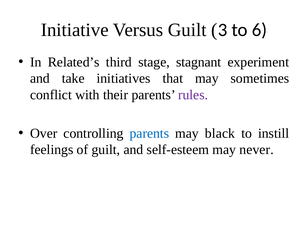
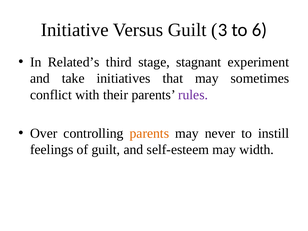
parents colour: blue -> orange (149, 133)
black: black -> never (220, 133)
never: never -> width (257, 150)
